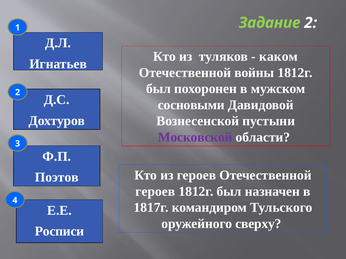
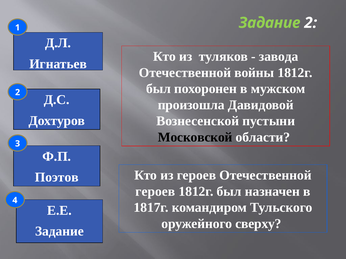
каком: каком -> завода (279, 57)
сосновыми: сосновыми -> произошла (191, 105)
Московской colour: purple -> black (195, 137)
Росписи: Росписи -> Задание (59, 232)
